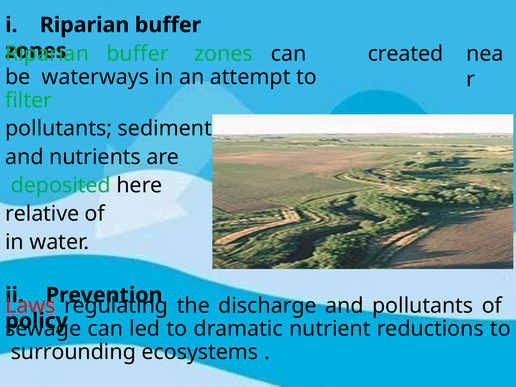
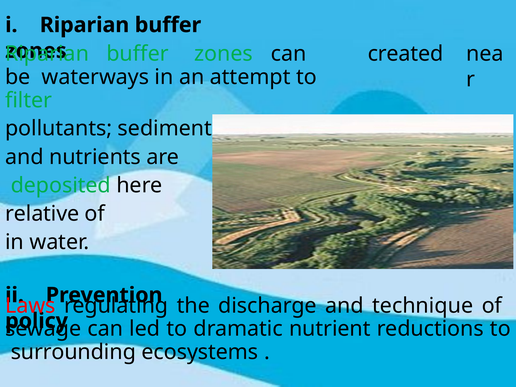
and pollutants: pollutants -> technique (423, 306)
